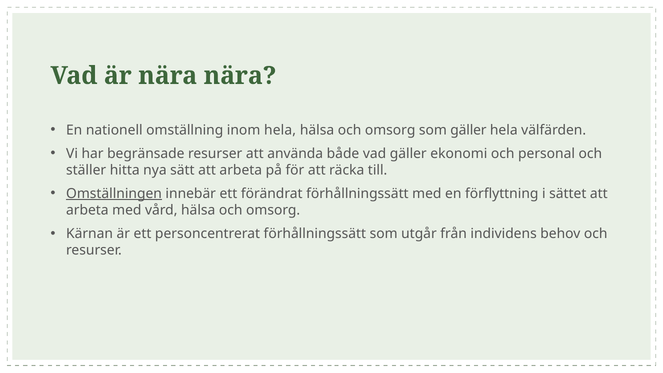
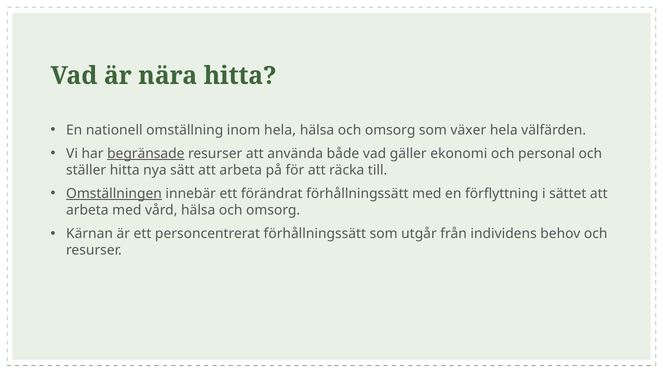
nära nära: nära -> hitta (240, 76)
som gäller: gäller -> växer (468, 130)
begränsade underline: none -> present (146, 154)
